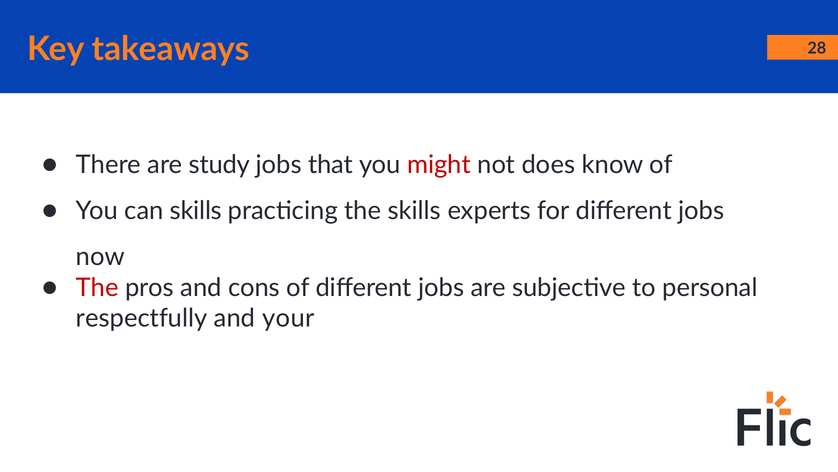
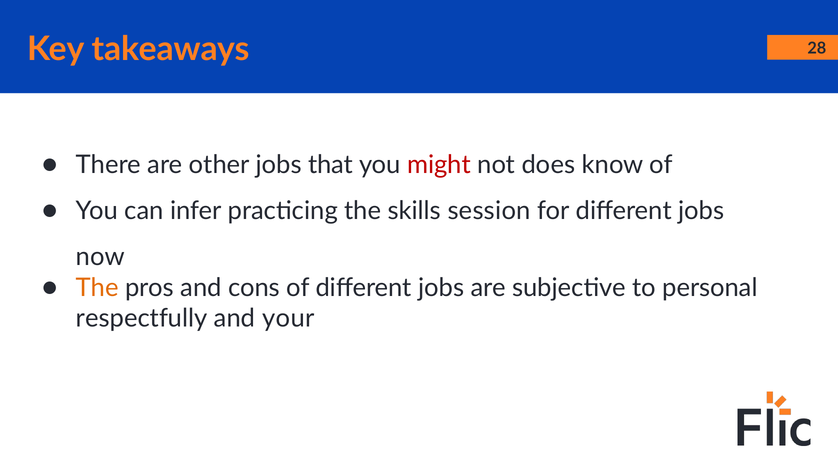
study: study -> other (219, 164)
can skills: skills -> infer (196, 210)
experts: experts -> session (489, 210)
The colour: red -> orange (97, 287)
